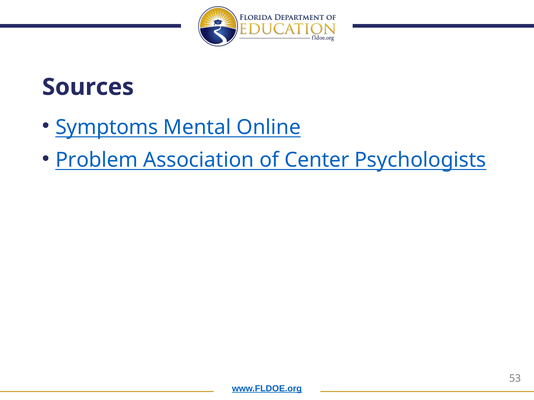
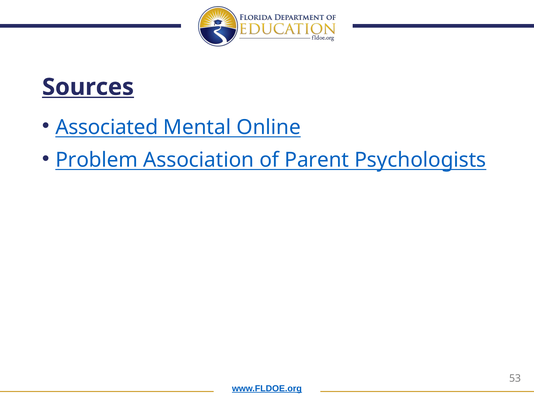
Sources underline: none -> present (88, 87)
Symptoms: Symptoms -> Associated (107, 127)
Center: Center -> Parent (317, 160)
